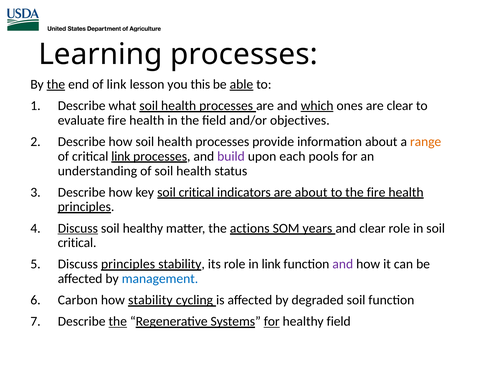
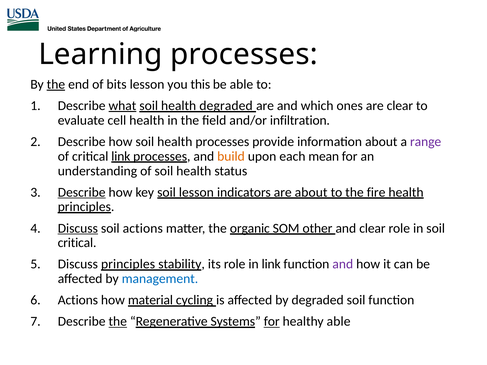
of link: link -> bits (117, 84)
able underline: present -> none (241, 84)
what underline: none -> present (122, 106)
processes: processes -> degraded (226, 106)
which underline: present -> none (317, 106)
evaluate fire: fire -> cell (117, 120)
objectives: objectives -> infiltration (300, 120)
range colour: orange -> purple (426, 142)
build colour: purple -> orange (231, 156)
pools: pools -> mean (324, 156)
Describe underline: none -> present (82, 192)
key soil critical: critical -> lesson (196, 192)
soil healthy: healthy -> actions (143, 228)
actions: actions -> organic (250, 228)
years: years -> other (317, 228)
Carbon: Carbon -> Actions (78, 300)
how stability: stability -> material (150, 300)
healthy field: field -> able (339, 322)
